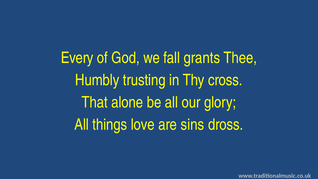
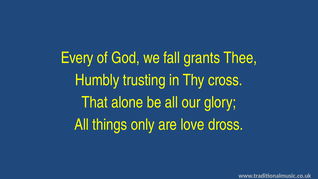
love: love -> only (143, 125)
sins: sins -> love (193, 125)
